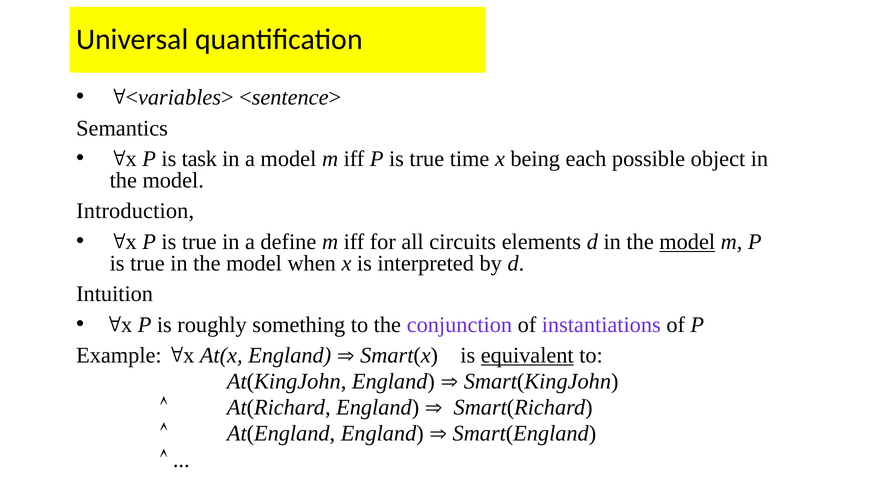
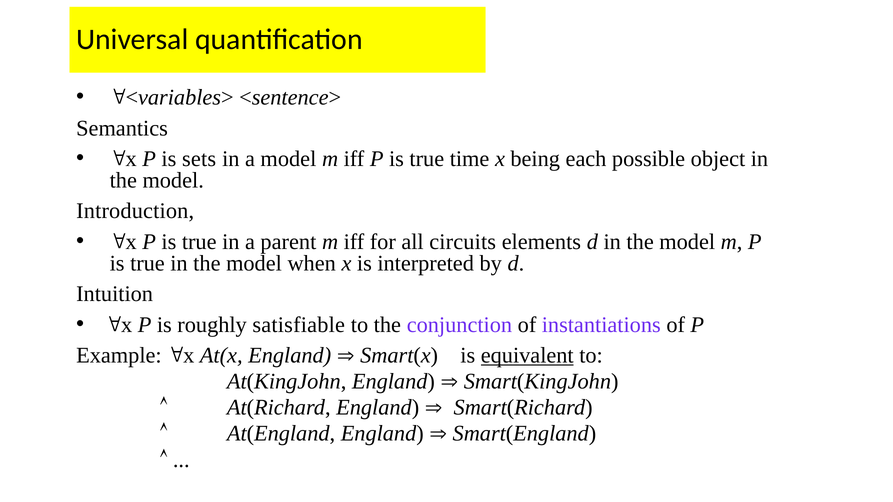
task: task -> sets (199, 159)
define: define -> parent (288, 242)
model underline: present -> none (687, 242)
something: something -> satisfiable (299, 325)
